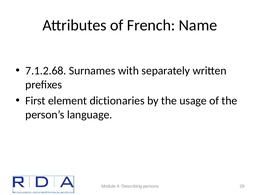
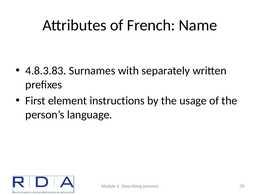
7.1.2.68: 7.1.2.68 -> 4.8.3.83 (46, 71)
dictionaries: dictionaries -> instructions (117, 101)
